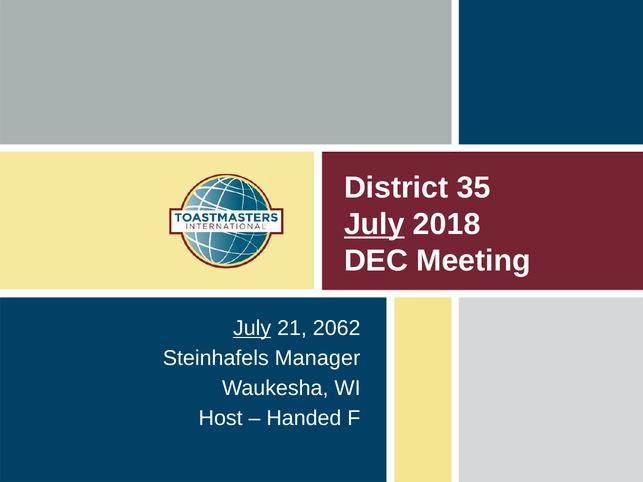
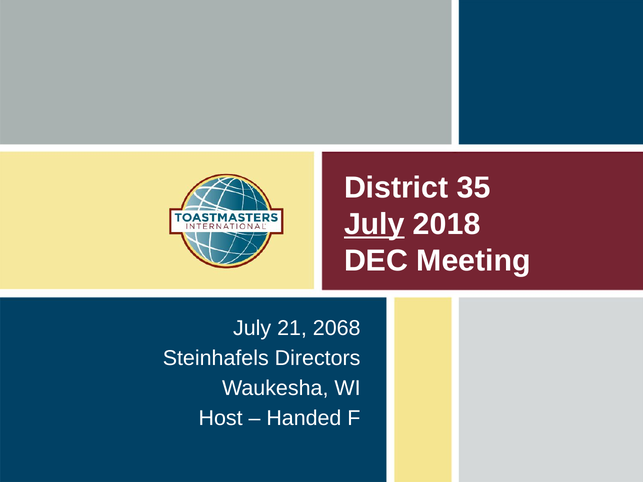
July underline: present -> none (252, 328)
2062: 2062 -> 2068 (337, 328)
Manager: Manager -> Directors (318, 358)
